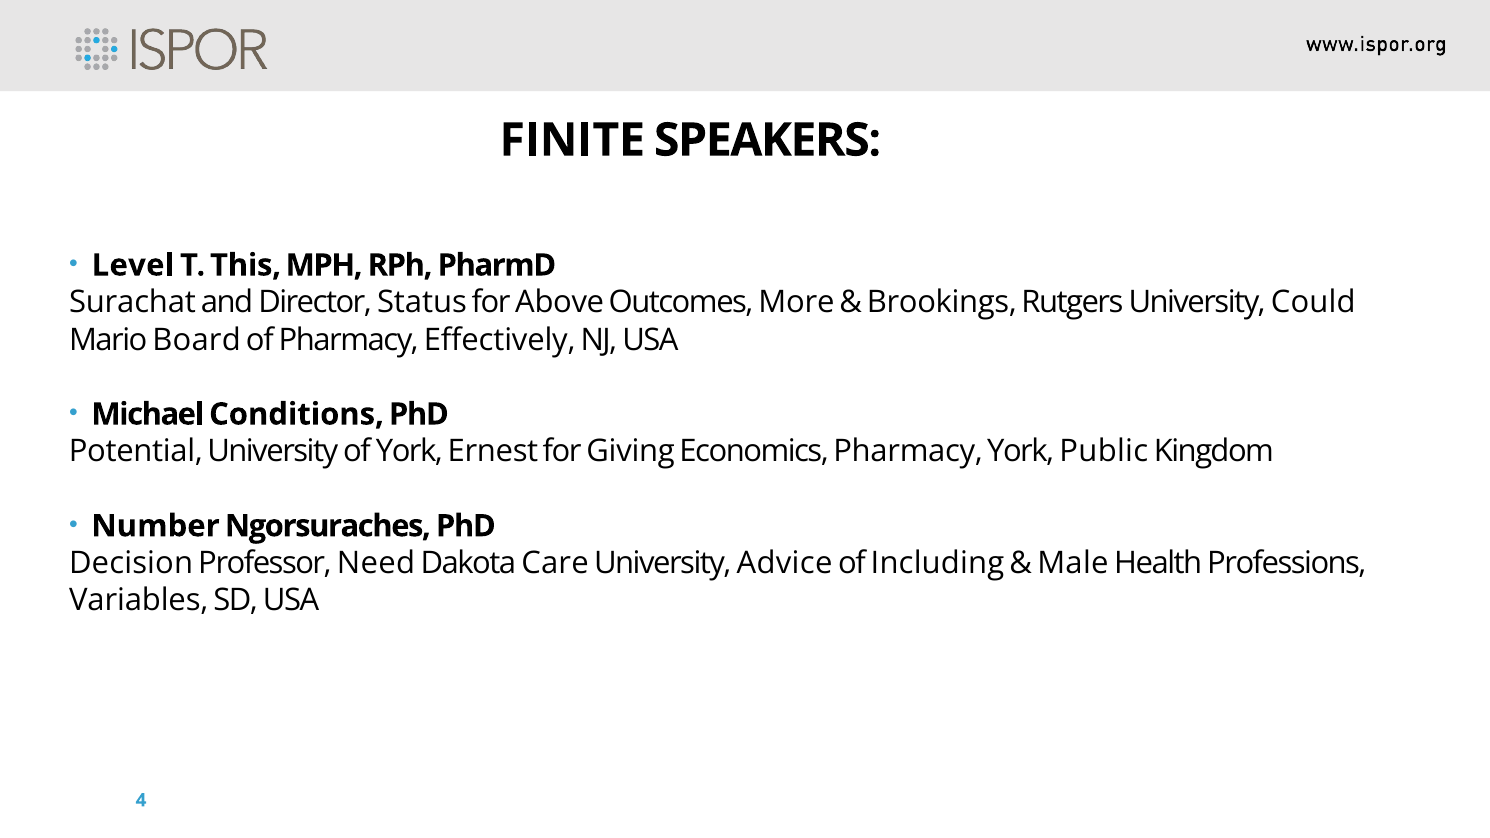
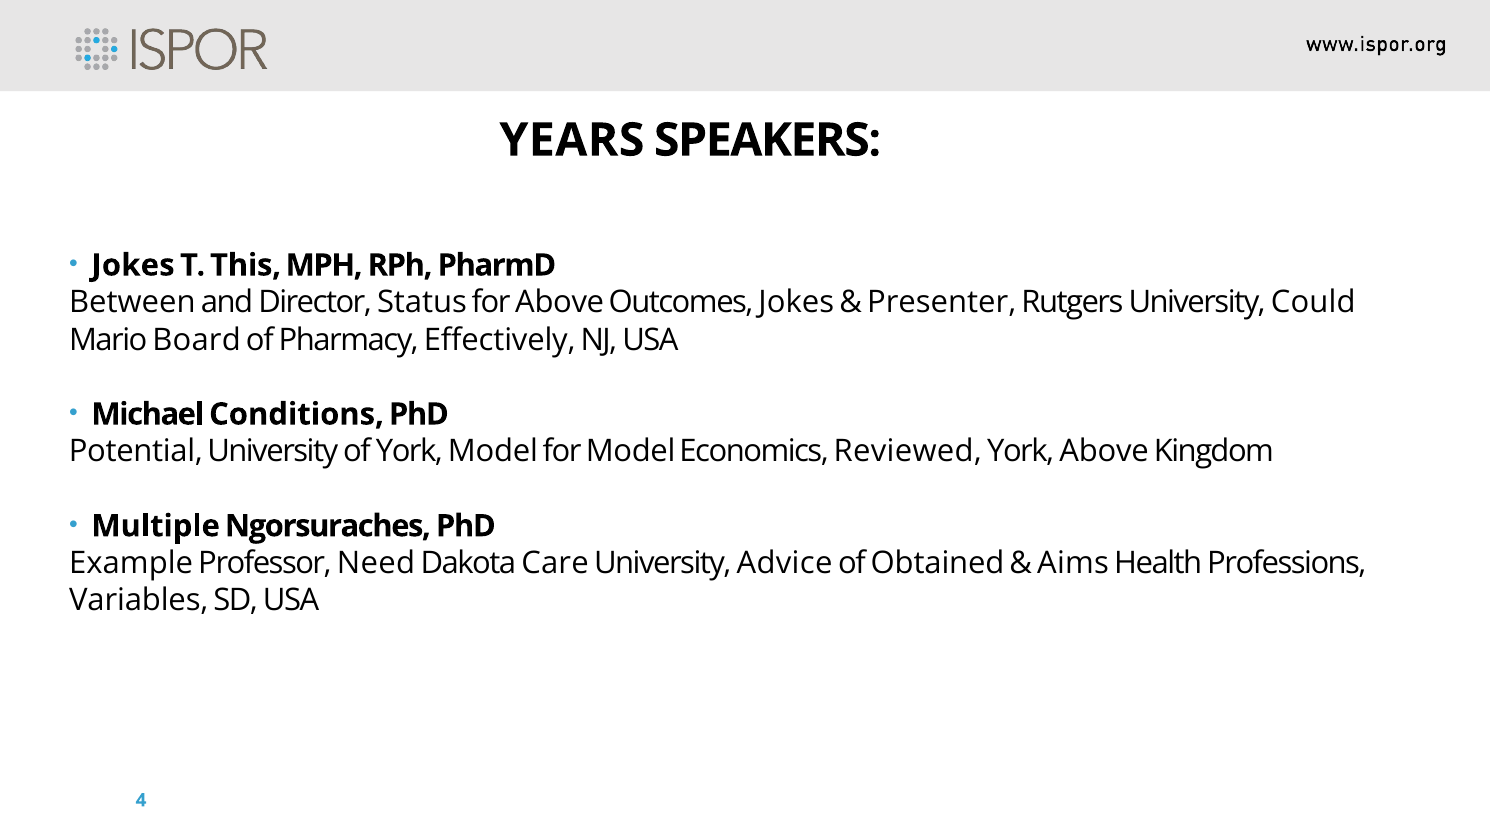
FINITE: FINITE -> YEARS (572, 140)
Level: Level -> Jokes (133, 265)
Surachat: Surachat -> Between (132, 303)
Outcomes More: More -> Jokes (796, 303)
Brookings: Brookings -> Presenter (942, 303)
York Ernest: Ernest -> Model (493, 452)
for Giving: Giving -> Model (631, 452)
Economics Pharmacy: Pharmacy -> Reviewed (908, 452)
York Public: Public -> Above (1104, 452)
Number: Number -> Multiple (156, 526)
Decision: Decision -> Example (131, 563)
Including: Including -> Obtained (938, 563)
Male: Male -> Aims (1073, 563)
